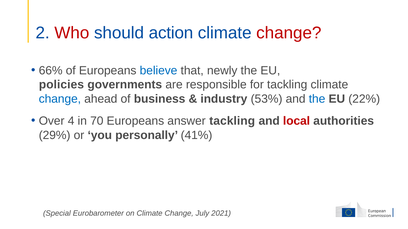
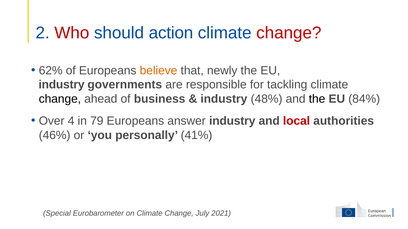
66%: 66% -> 62% (51, 71)
believe colour: blue -> orange (159, 71)
policies: policies -> industry (62, 85)
change colour: blue -> black (60, 99)
53%: 53% -> 48% (267, 99)
the colour: blue -> black (317, 99)
22%: 22% -> 84% (364, 99)
70: 70 -> 79 (97, 121)
answer tackling: tackling -> industry (232, 121)
29%: 29% -> 46% (55, 135)
